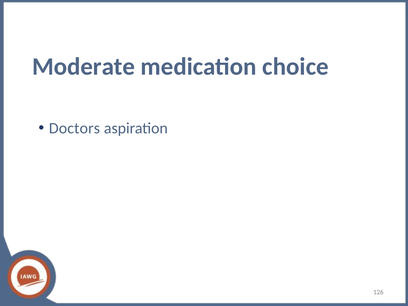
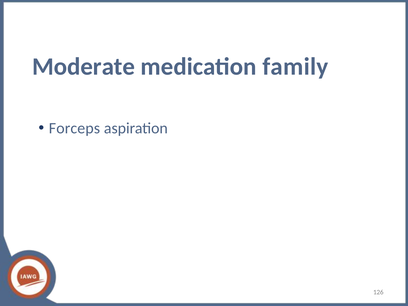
choice: choice -> family (295, 66)
Doctors: Doctors -> Forceps (74, 128)
